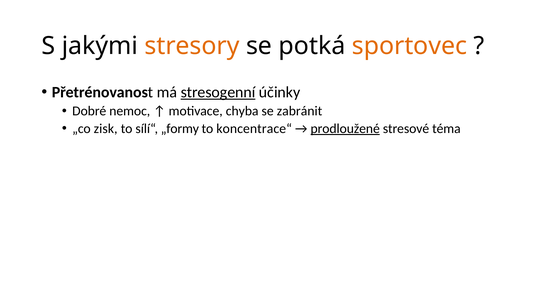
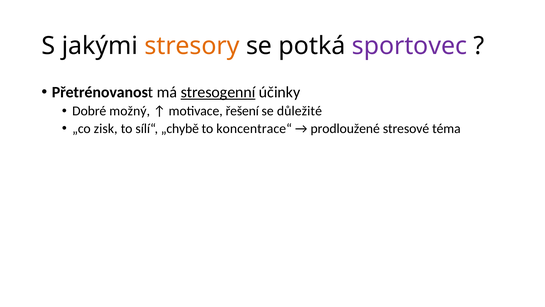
sportovec colour: orange -> purple (409, 46)
nemoc: nemoc -> možný (130, 111)
chyba: chyba -> řešení (242, 111)
zabránit: zabránit -> důležité (299, 111)
„formy: „formy -> „chybě (180, 128)
prodloužené underline: present -> none (345, 128)
